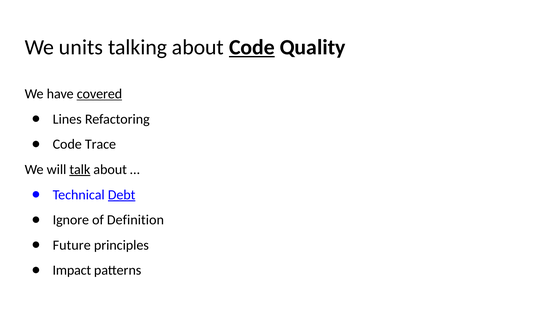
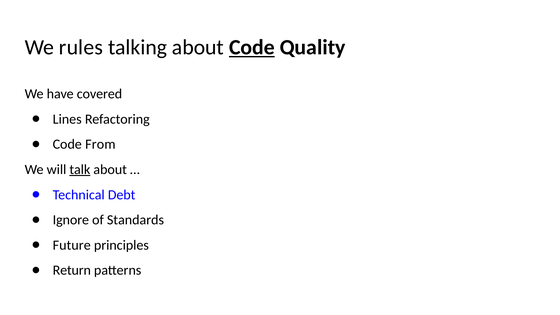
units: units -> rules (81, 47)
covered underline: present -> none (99, 94)
Trace: Trace -> From (100, 144)
Debt underline: present -> none (122, 195)
Definition: Definition -> Standards (135, 220)
Impact: Impact -> Return (72, 270)
